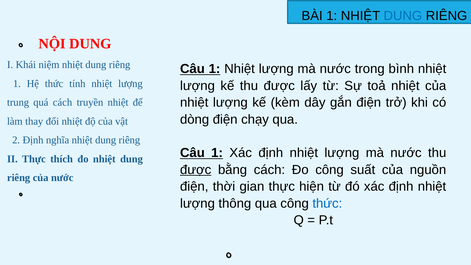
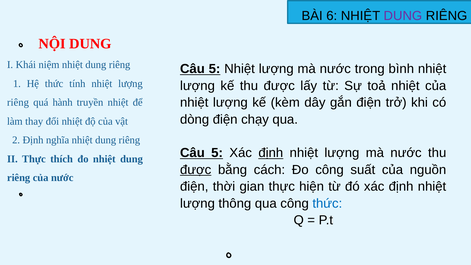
BÀI 1: 1 -> 6 (332, 16)
DUNG colour: blue -> purple (403, 16)
1: 1 -> 5 (215, 69)
trung: trung -> riêng (18, 102)
quá cách: cách -> hành (63, 102)
1: 1 -> 5 (217, 153)
định underline: none -> present (271, 153)
